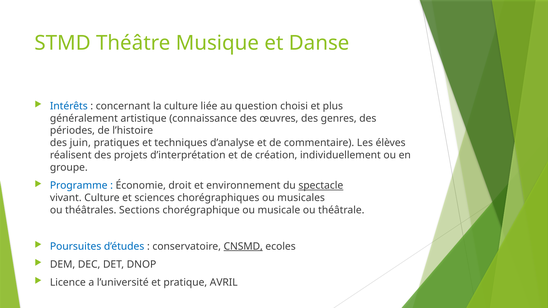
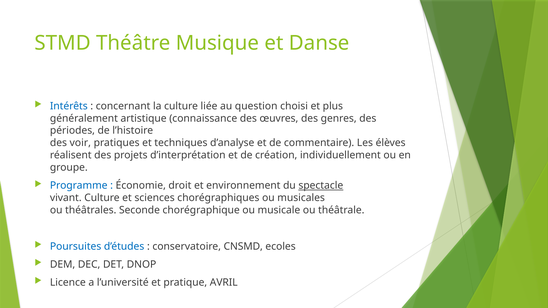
juin: juin -> voir (80, 143)
Sections: Sections -> Seconde (139, 210)
CNSMD underline: present -> none (243, 246)
